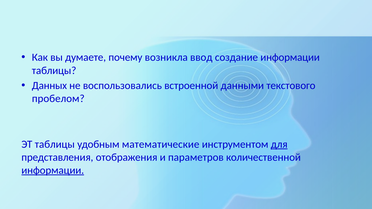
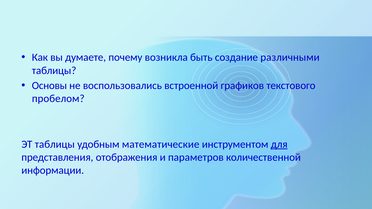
ввод: ввод -> быть (201, 57)
создание информации: информации -> различными (290, 57)
Данных: Данных -> Основы (49, 86)
данными: данными -> графиков (242, 86)
информации underline: present -> none (53, 170)
